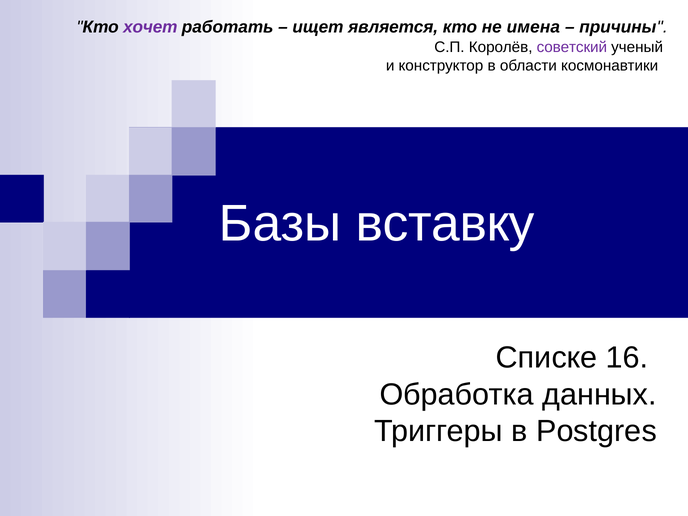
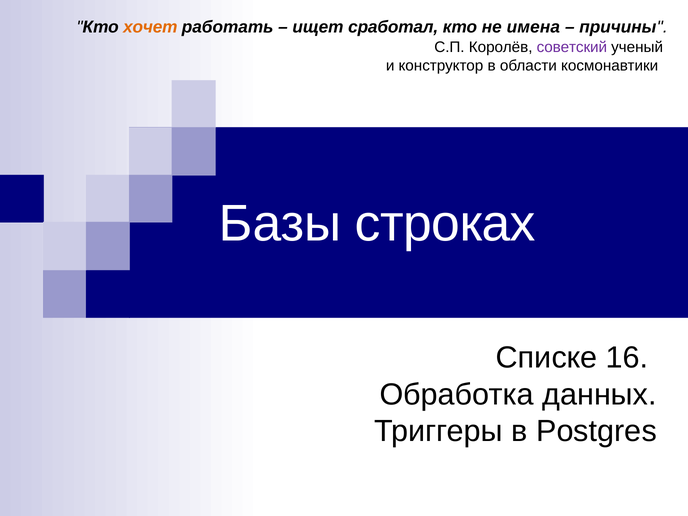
хочет colour: purple -> orange (150, 27)
является: является -> сработал (393, 27)
вставку: вставку -> строках (445, 224)
